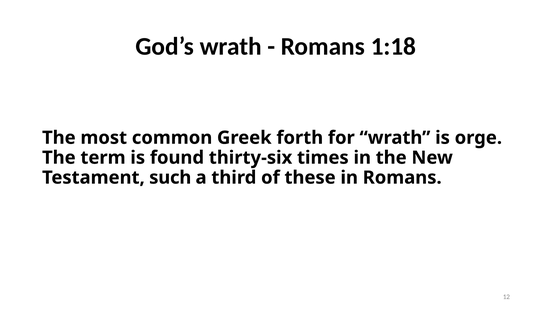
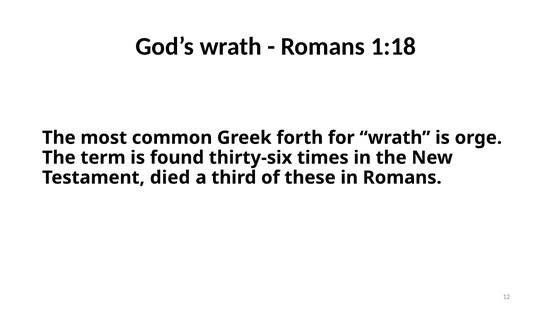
such: such -> died (170, 177)
